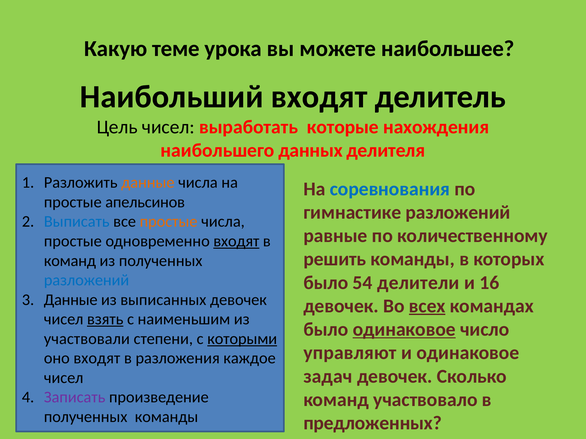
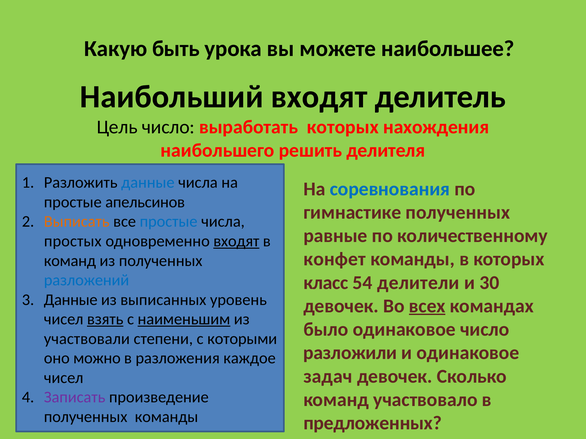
теме: теме -> быть (176, 49)
Цель чисел: чисел -> число (168, 127)
выработать которые: которые -> которых (343, 127)
данных: данных -> решить (310, 151)
данные colour: orange -> blue (148, 183)
гимнастике разложений: разложений -> полученных (458, 213)
Выписать colour: blue -> orange (77, 222)
простые colour: orange -> blue (169, 222)
простые: простые -> простых (73, 241)
решить: решить -> конфет (335, 259)
было: было -> класс (326, 283)
16: 16 -> 30 (489, 283)
выписанных девочек: девочек -> уровень (238, 300)
наименьшим underline: none -> present (184, 320)
одинаковое underline: present -> none (404, 330)
которыми underline: present -> none (242, 339)
управляют: управляют -> разложили (350, 353)
оно входят: входят -> можно (97, 359)
